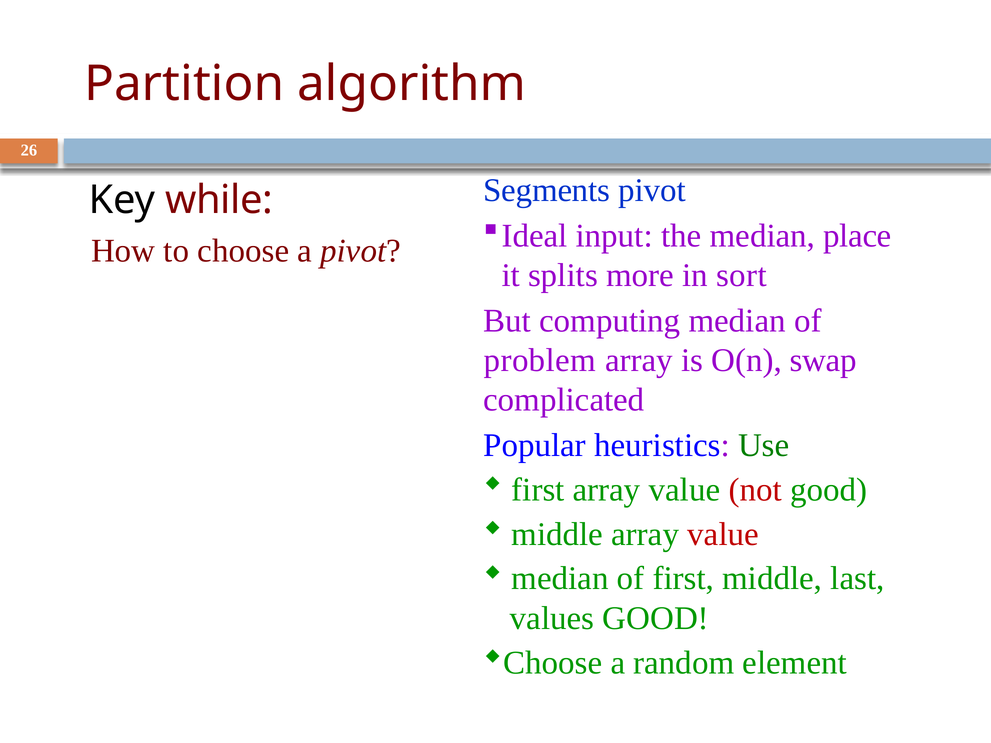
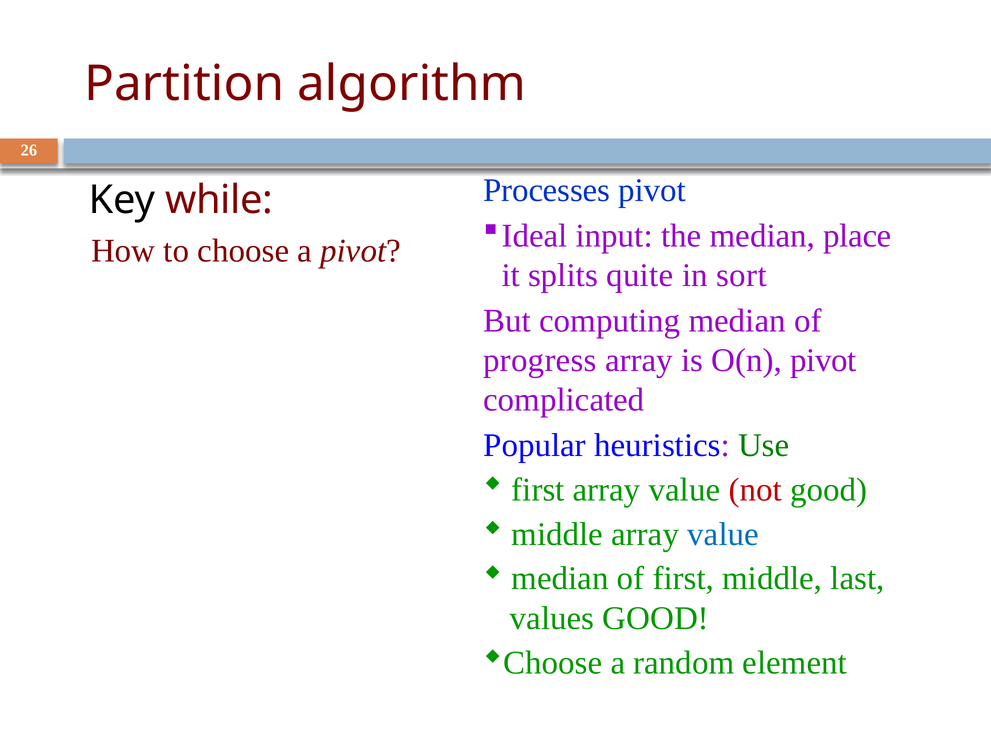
Segments: Segments -> Processes (547, 191)
more: more -> quite (640, 276)
problem: problem -> progress (540, 360)
O(n swap: swap -> pivot (823, 360)
value colour: red -> blue (723, 534)
